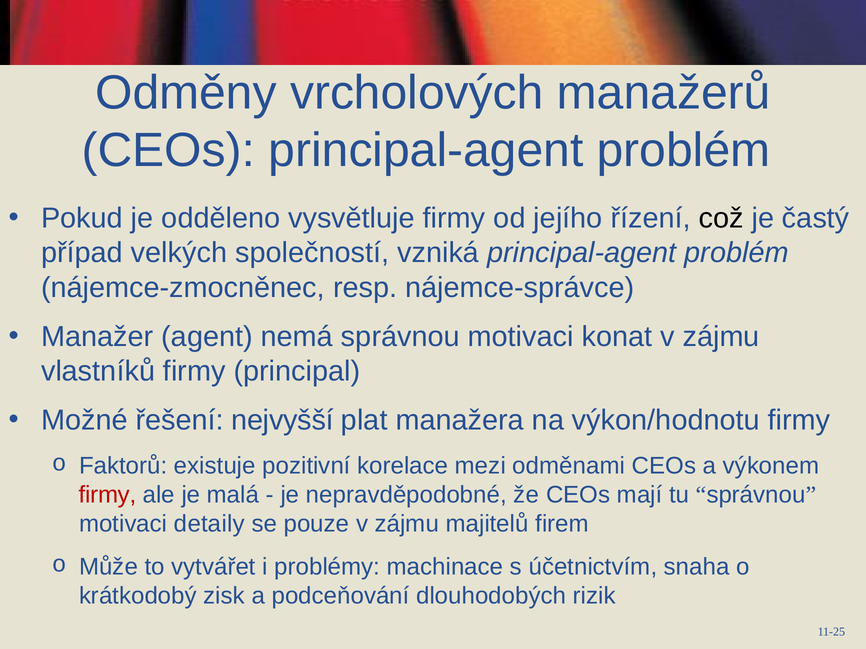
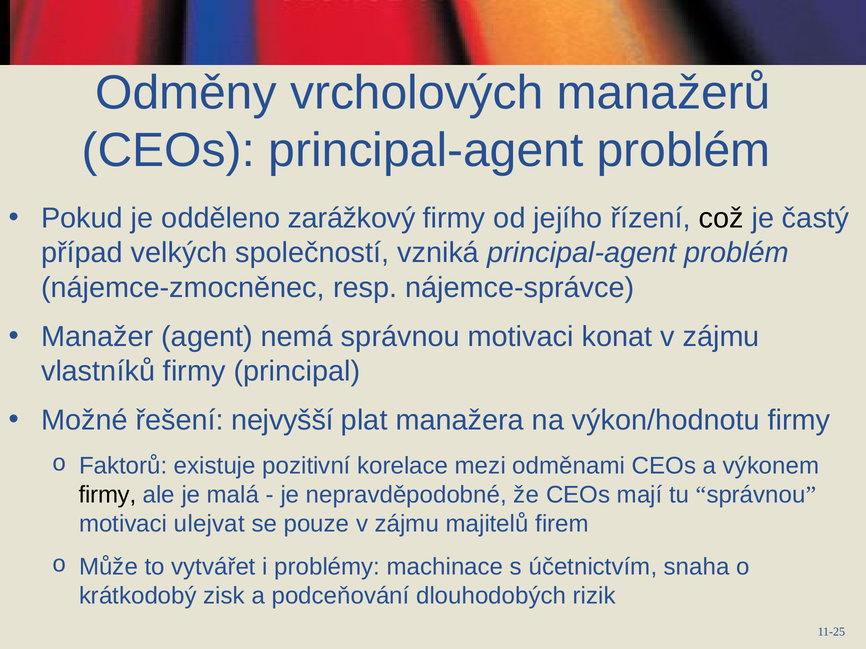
vysvětluje: vysvětluje -> zarážkový (352, 219)
firmy colour: red -> black (108, 495)
detaily: detaily -> ulejvat (209, 524)
